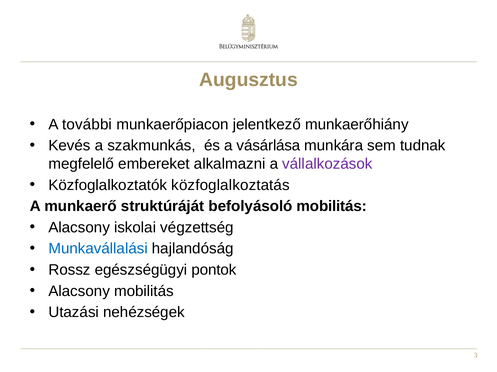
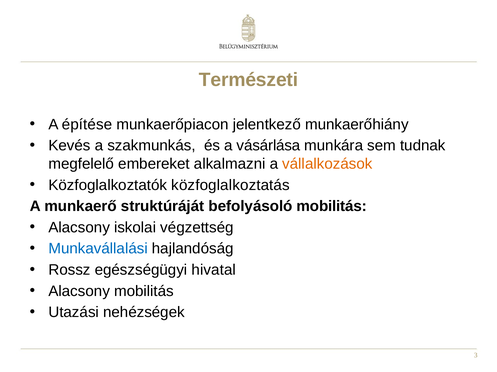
Augusztus: Augusztus -> Természeti (249, 80)
további: további -> építése (87, 125)
vállalkozások colour: purple -> orange (327, 164)
pontok: pontok -> hivatal (214, 270)
